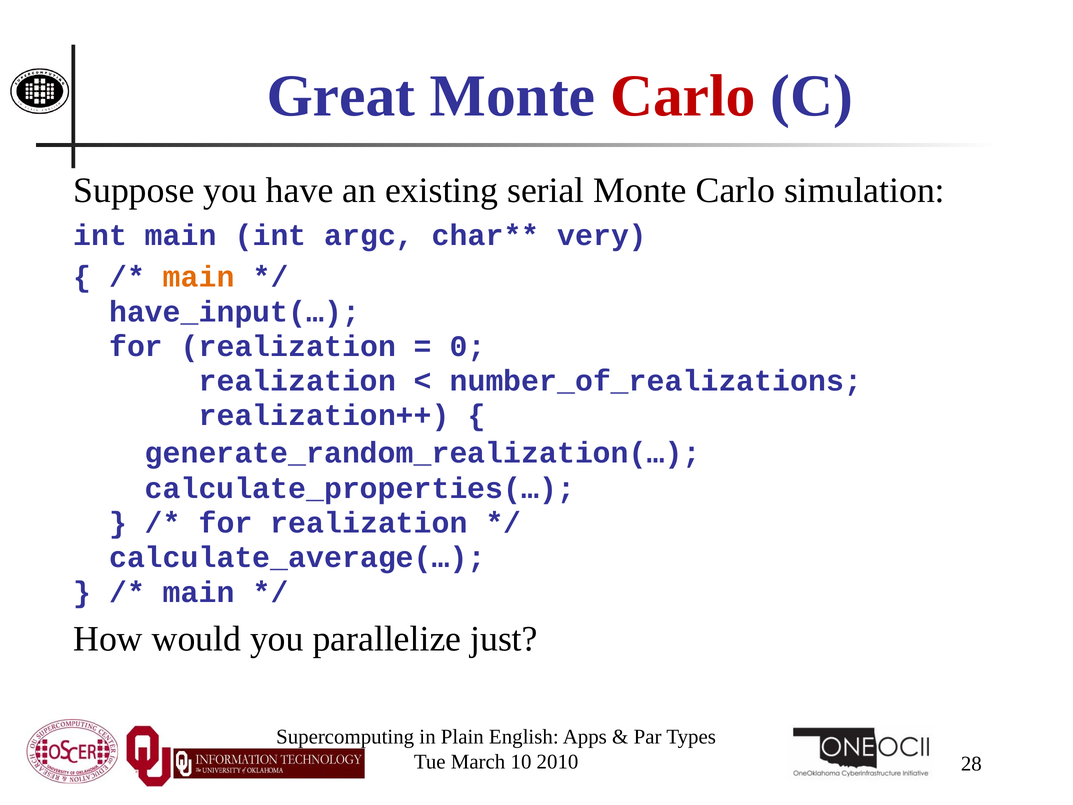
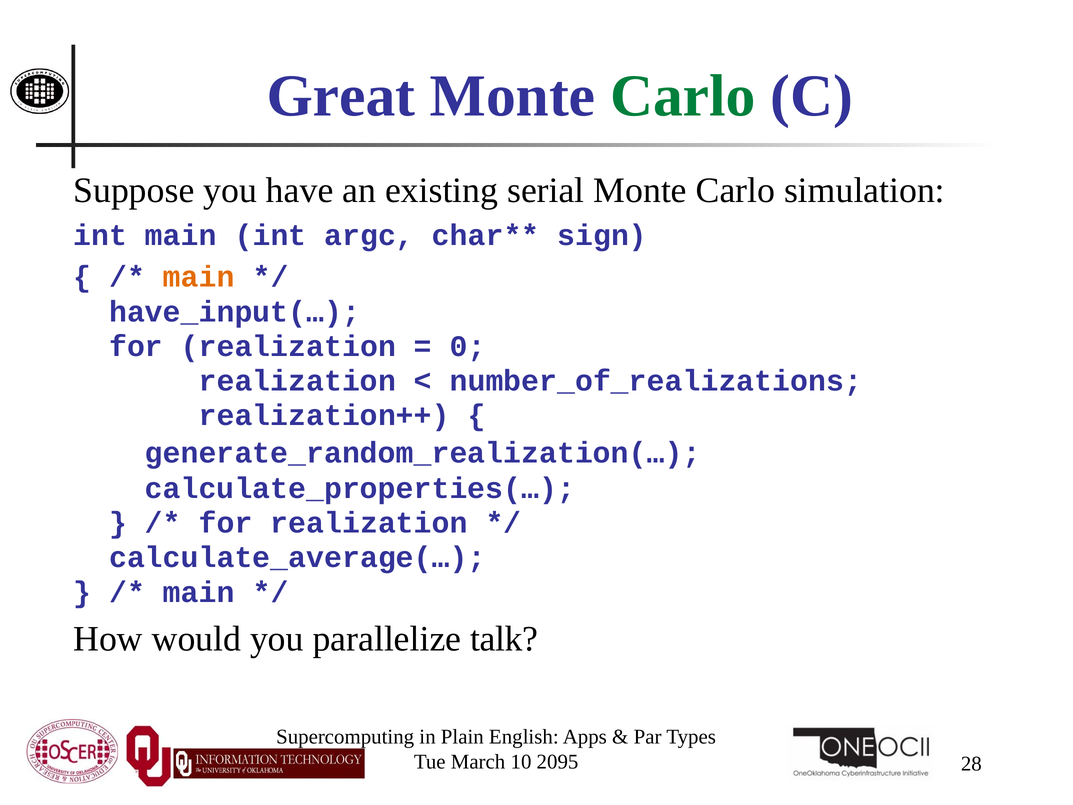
Carlo colour: red -> green (683, 96)
very: very -> sign (602, 235)
just: just -> talk (504, 639)
2010: 2010 -> 2095 (558, 761)
